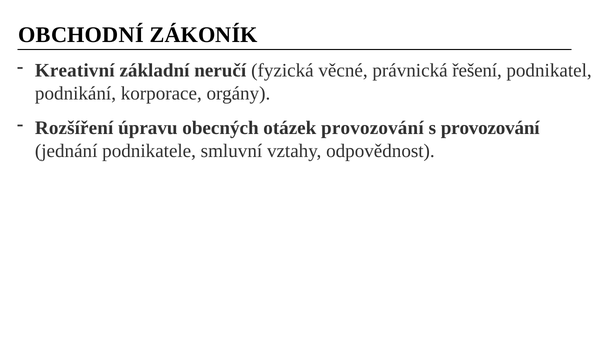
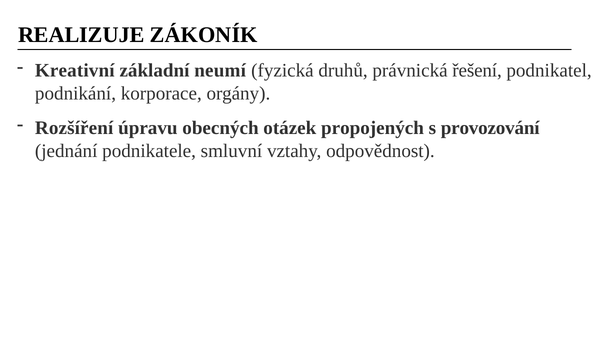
OBCHODNÍ: OBCHODNÍ -> REALIZUJE (81, 35)
neručí: neručí -> neumí (220, 71)
věcné: věcné -> druhů (343, 71)
otázek provozování: provozování -> propojených (372, 128)
